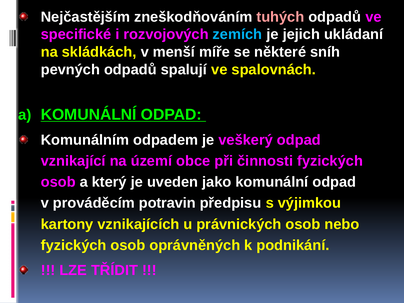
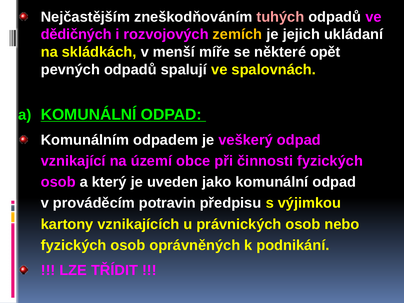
specifické: specifické -> dědičných (76, 34)
zemích colour: light blue -> yellow (237, 34)
sníh: sníh -> opět (325, 52)
